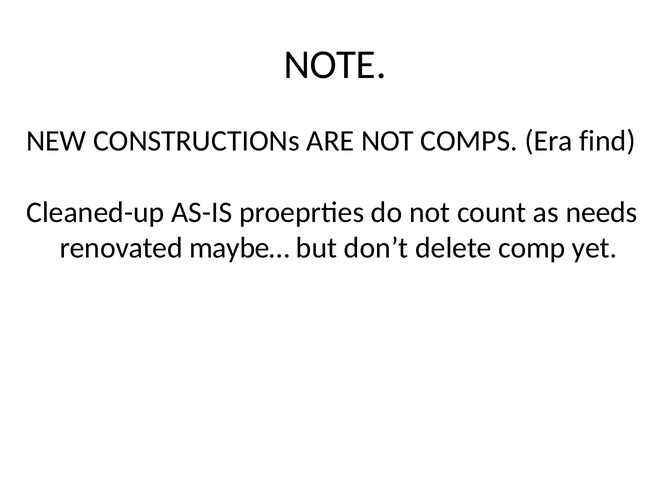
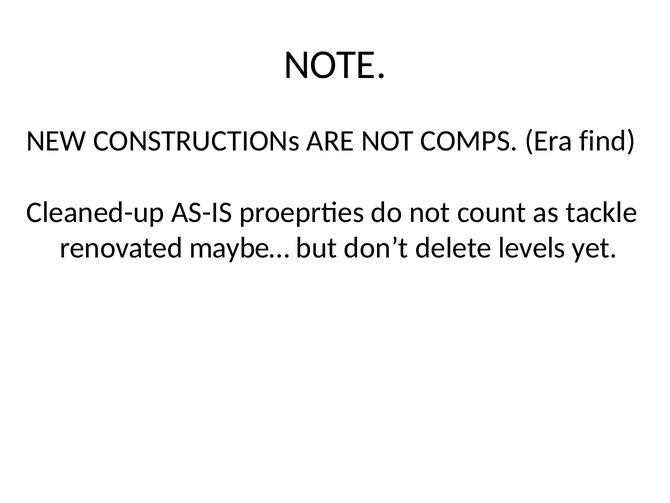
needs: needs -> tackle (602, 212)
comp: comp -> levels (532, 248)
